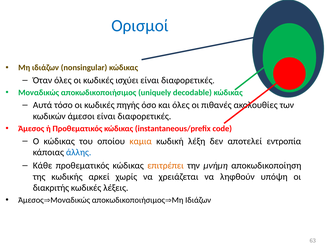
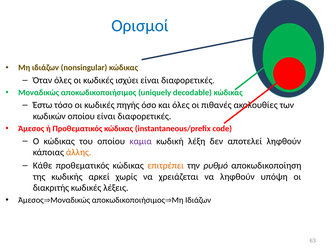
Αυτά: Αυτά -> Έστω (43, 105)
κωδικών άμεσοι: άμεσοι -> οποίου (81, 116)
καμια colour: orange -> purple (141, 141)
αποτελεί εντροπία: εντροπία -> ληφθούν (284, 141)
άλλης colour: blue -> orange (79, 152)
μνήμη: μνήμη -> ρυθμό (216, 165)
